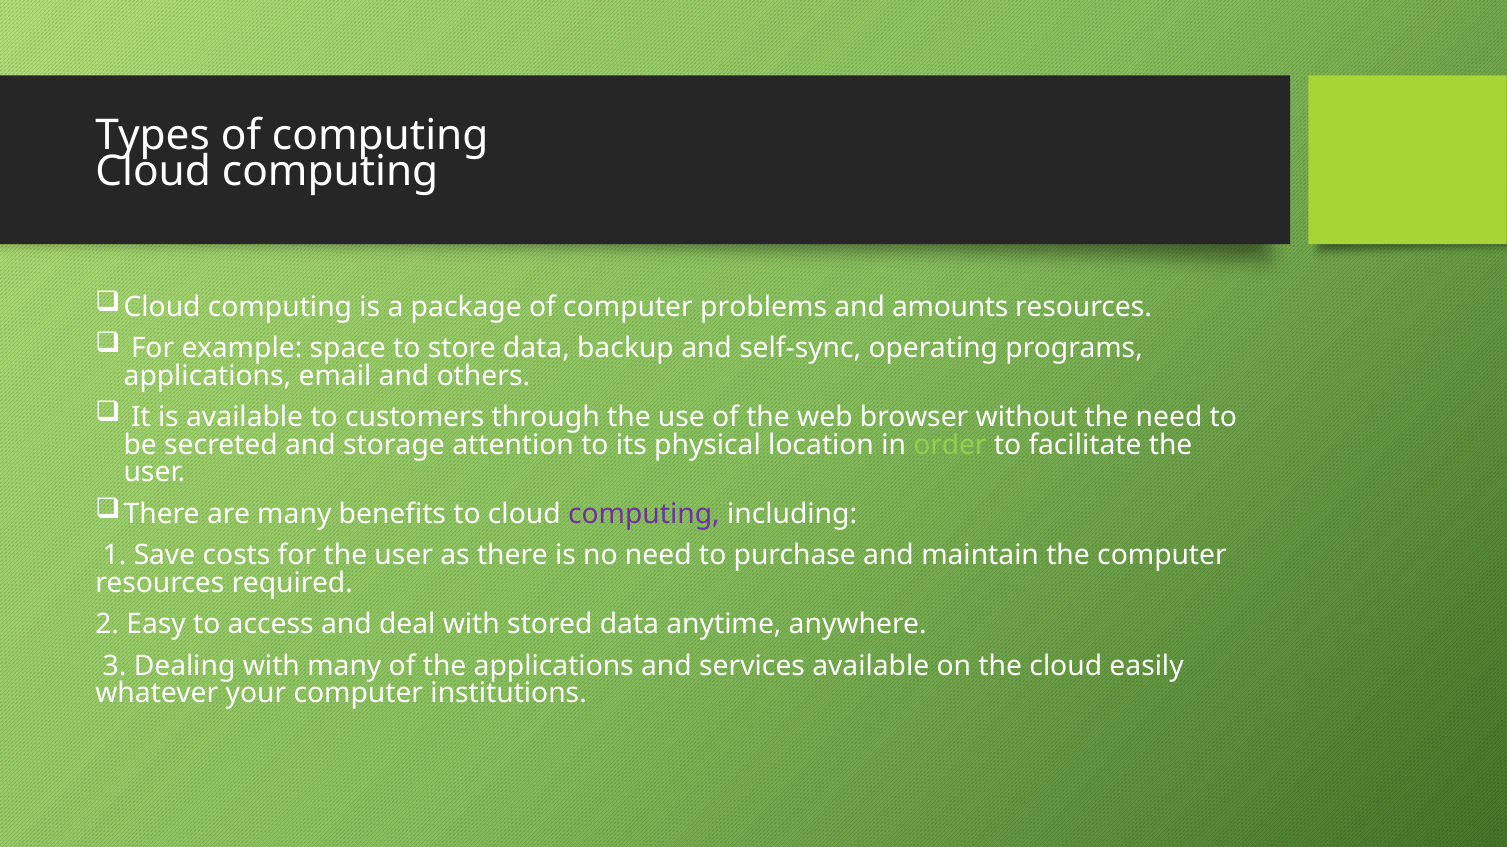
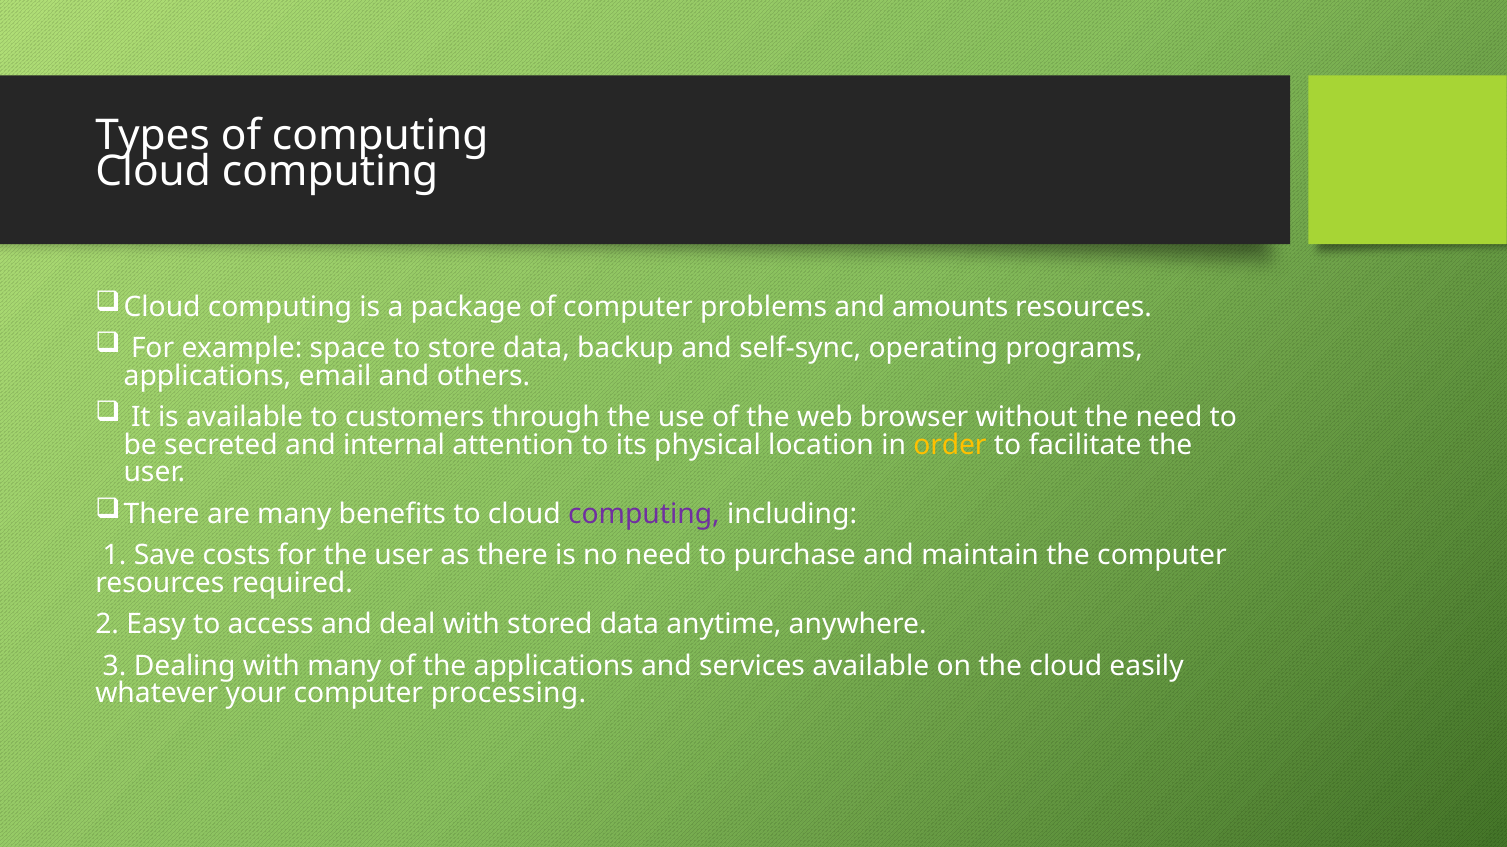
storage: storage -> internal (394, 445)
order colour: light green -> yellow (950, 445)
institutions: institutions -> processing (509, 694)
